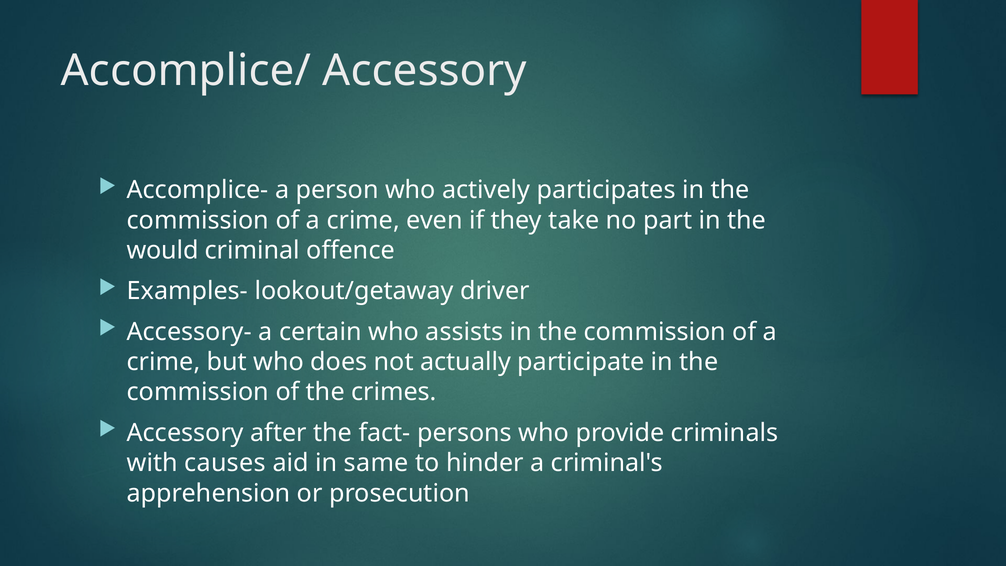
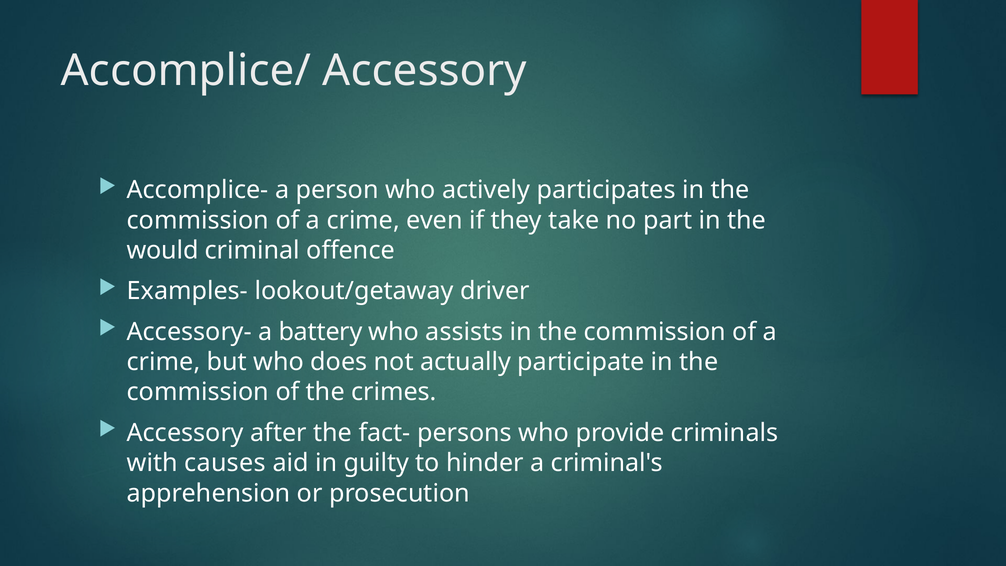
certain: certain -> battery (321, 332)
same: same -> guilty (376, 463)
